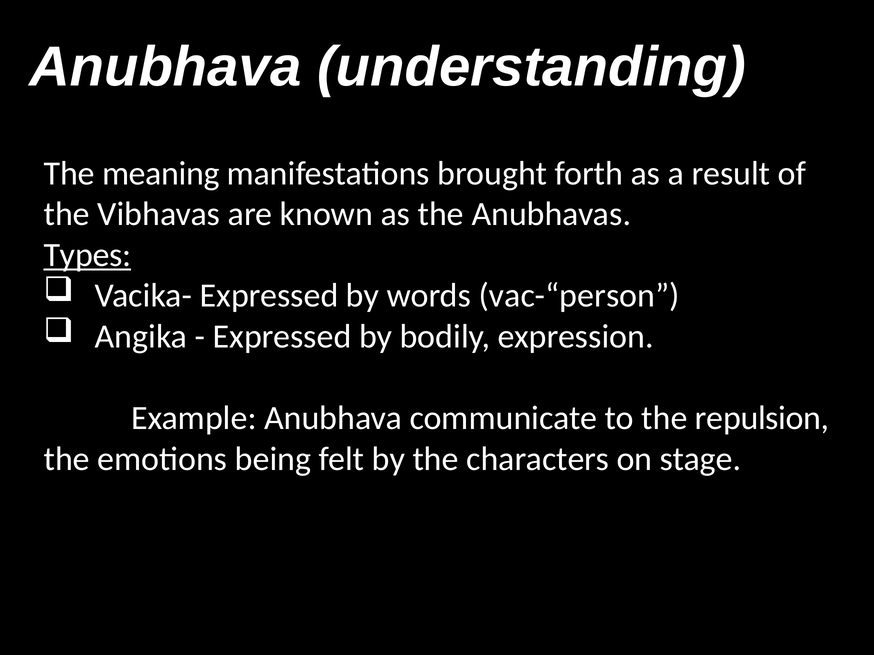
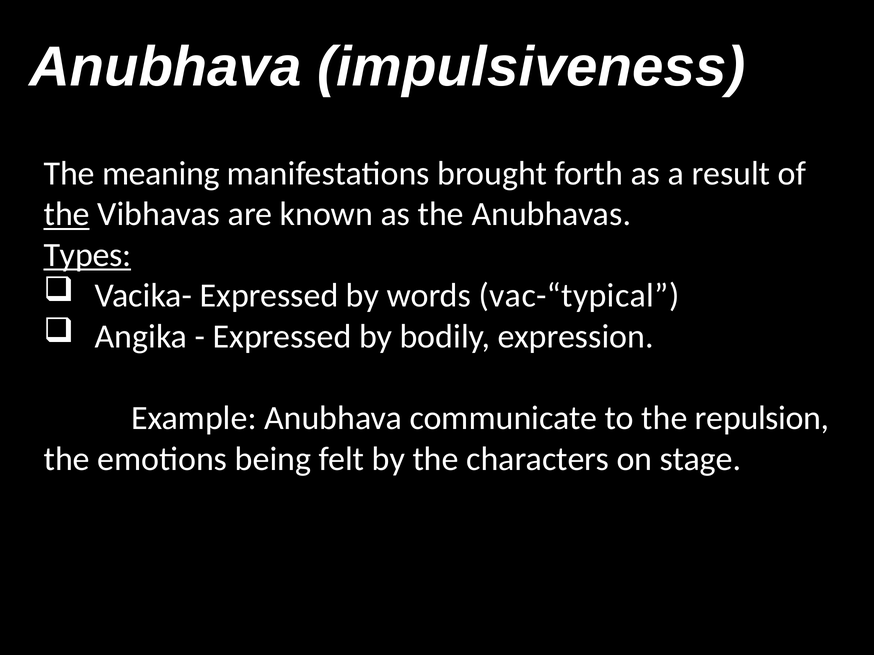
understanding: understanding -> impulsiveness (531, 67)
the underline: none -> present (67, 214)
vac-“person: vac-“person -> vac-“typical (579, 296)
